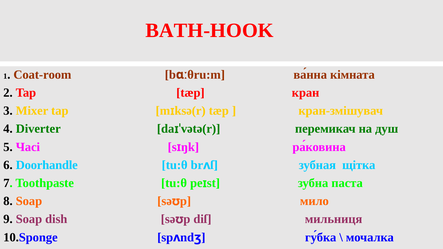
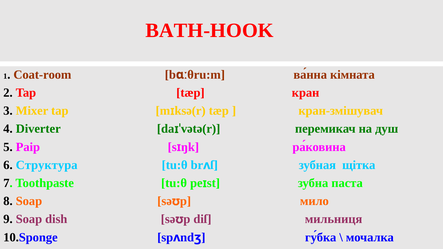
Часі: Часі -> Paip (28, 147)
Doorhandle: Doorhandle -> Структура (47, 165)
